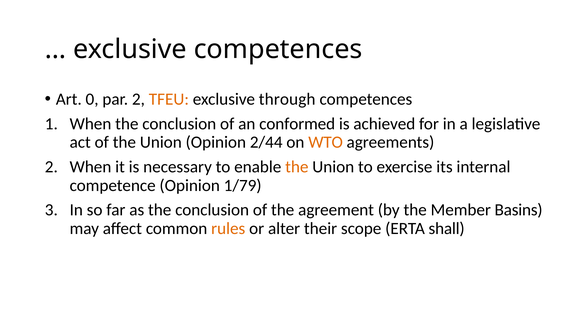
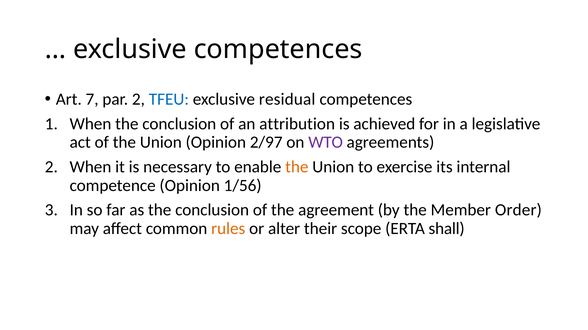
0: 0 -> 7 (92, 99)
TFEU colour: orange -> blue (169, 99)
through: through -> residual (287, 99)
conformed: conformed -> attribution (297, 124)
2/44: 2/44 -> 2/97 (266, 143)
WTO colour: orange -> purple (326, 143)
1/79: 1/79 -> 1/56 (243, 186)
Basins: Basins -> Order (518, 210)
